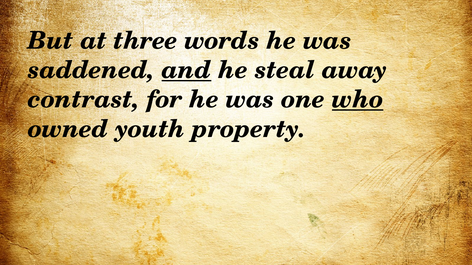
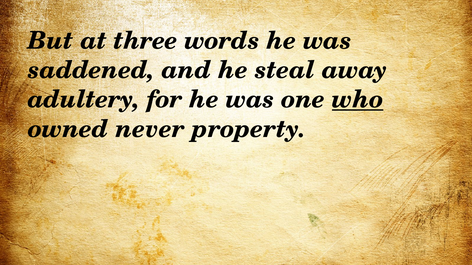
and underline: present -> none (186, 70)
contrast: contrast -> adultery (84, 100)
youth: youth -> never (150, 129)
